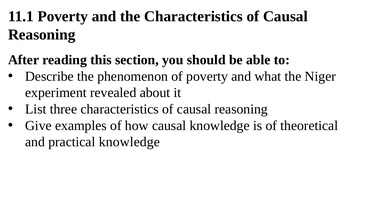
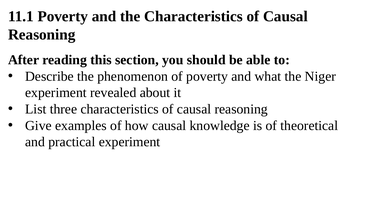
practical knowledge: knowledge -> experiment (130, 142)
